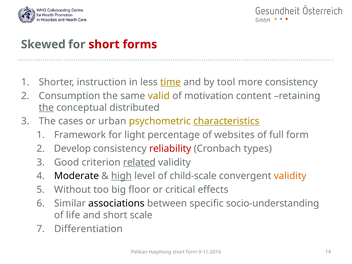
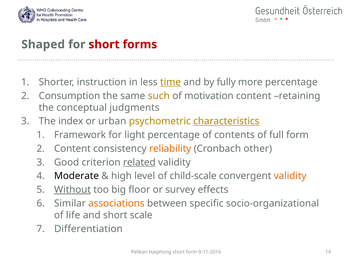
Skewed: Skewed -> Shaped (43, 44)
tool: tool -> fully (226, 82)
more consistency: consistency -> percentage (291, 82)
valid: valid -> such (159, 96)
the underline: present -> none (46, 108)
distributed: distributed -> judgments (134, 108)
cases: cases -> index (71, 121)
websites: websites -> contents (234, 135)
Develop: Develop -> Content (72, 149)
reliability colour: red -> orange (170, 149)
types: types -> other (258, 149)
high underline: present -> none (121, 176)
Without underline: none -> present (72, 190)
critical: critical -> survey (180, 190)
associations colour: black -> orange (116, 203)
socio-understanding: socio-understanding -> socio-organizational (273, 203)
